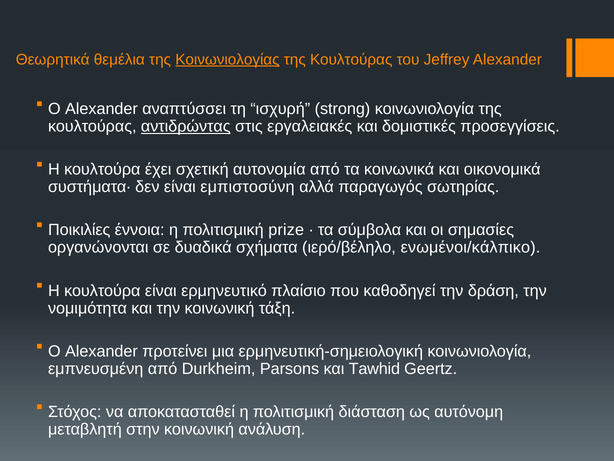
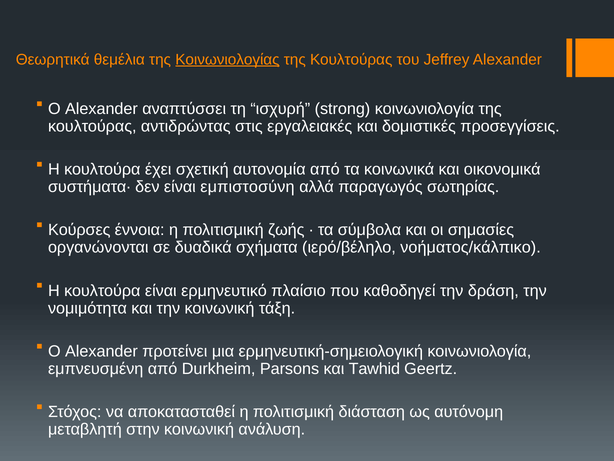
αντιδρώντας underline: present -> none (186, 126)
Ποικιλίες: Ποικιλίες -> Κούρσες (79, 230)
prize: prize -> ζωής (286, 230)
ενωμένοι/κάλπικο: ενωμένοι/κάλπικο -> νοήματος/κάλπικο (471, 247)
